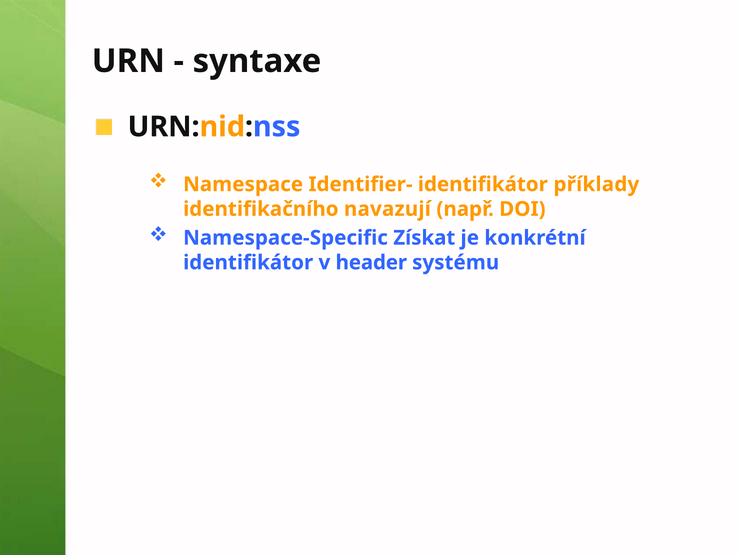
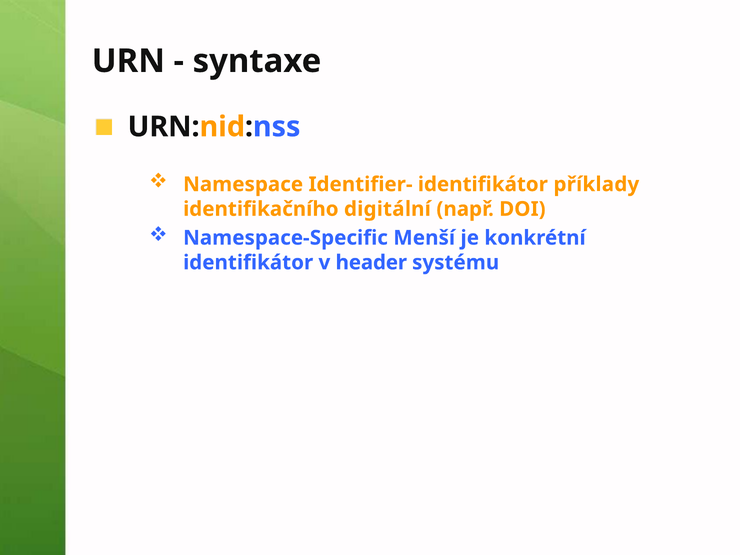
navazují: navazují -> digitální (387, 209)
Získat: Získat -> Menší (424, 238)
